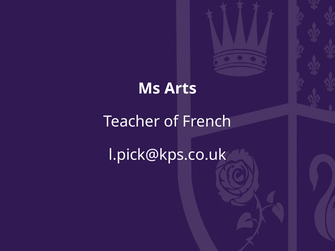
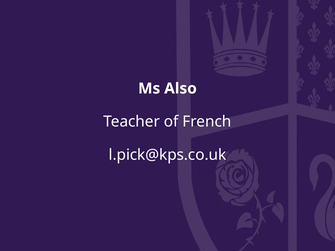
Arts: Arts -> Also (181, 89)
